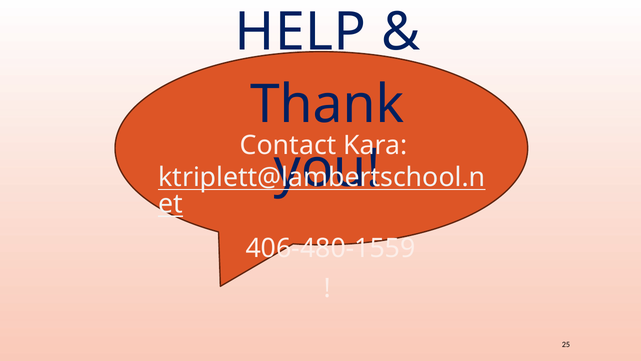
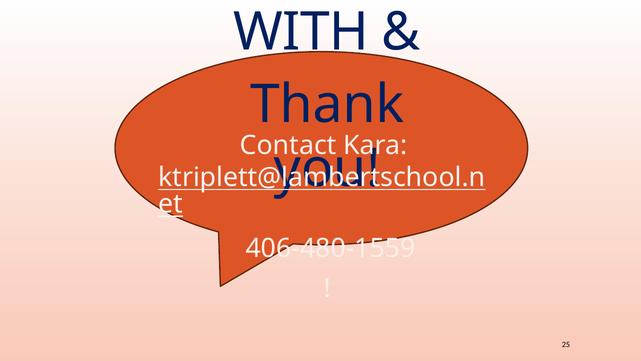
HELP: HELP -> WITH (301, 32)
